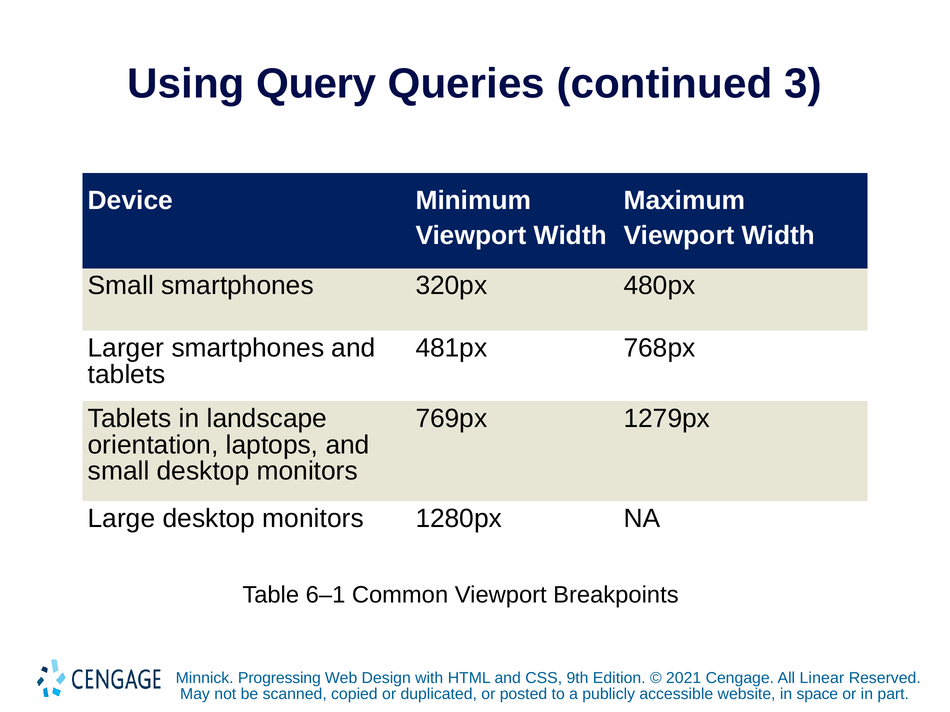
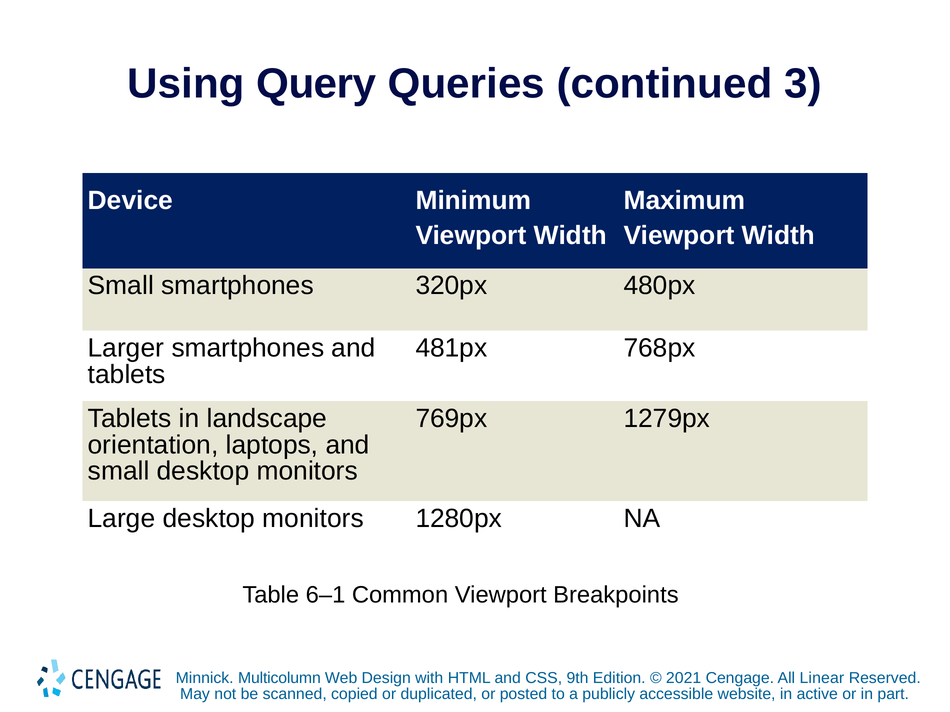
Progressing: Progressing -> Multicolumn (279, 679)
space: space -> active (817, 695)
